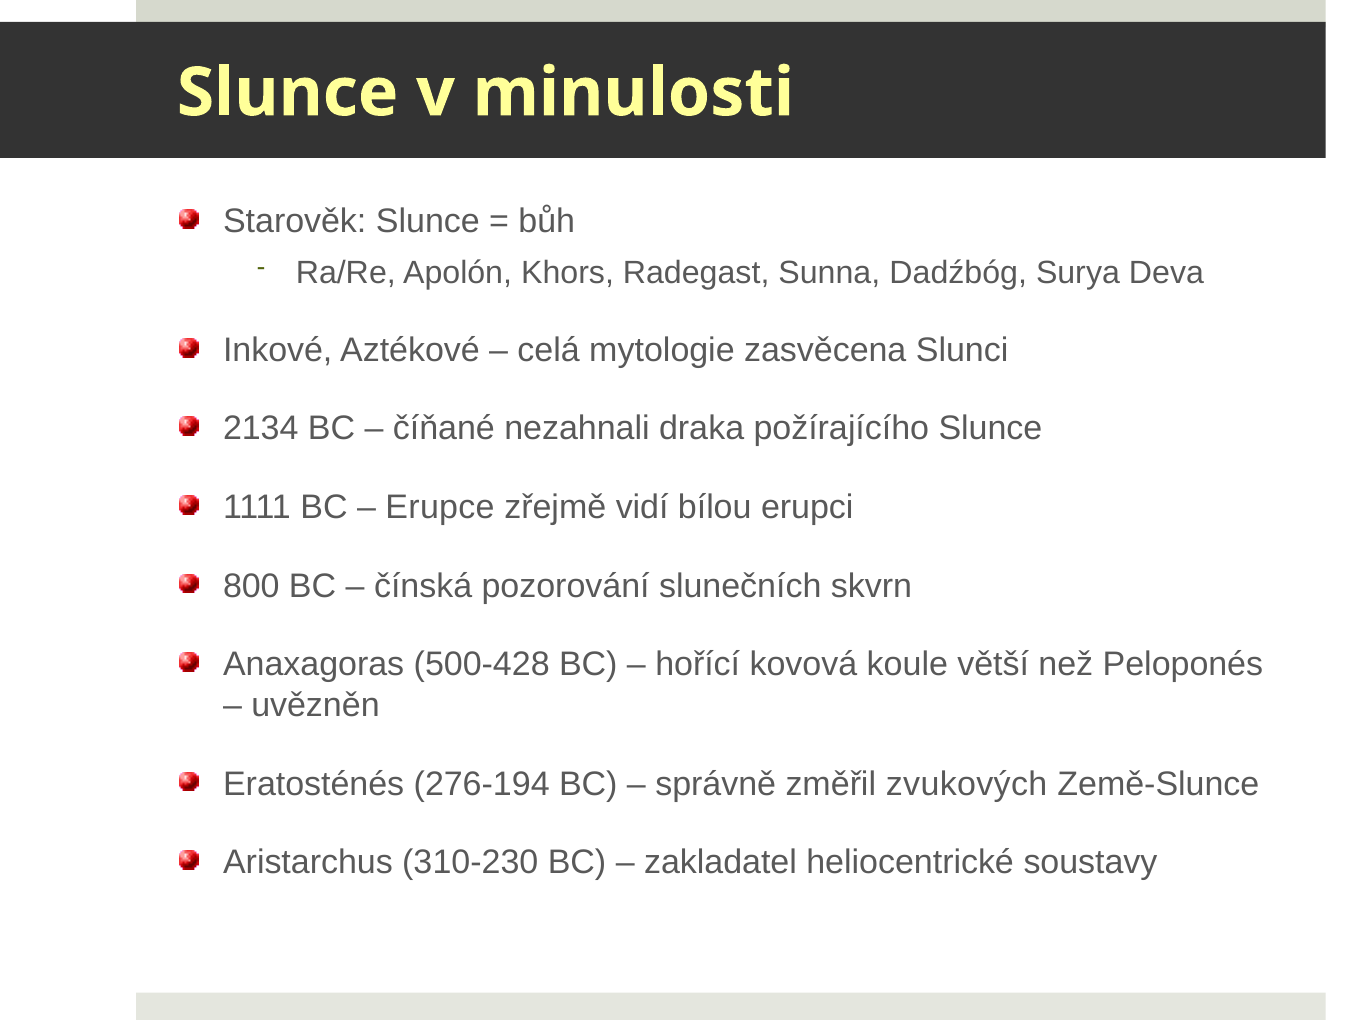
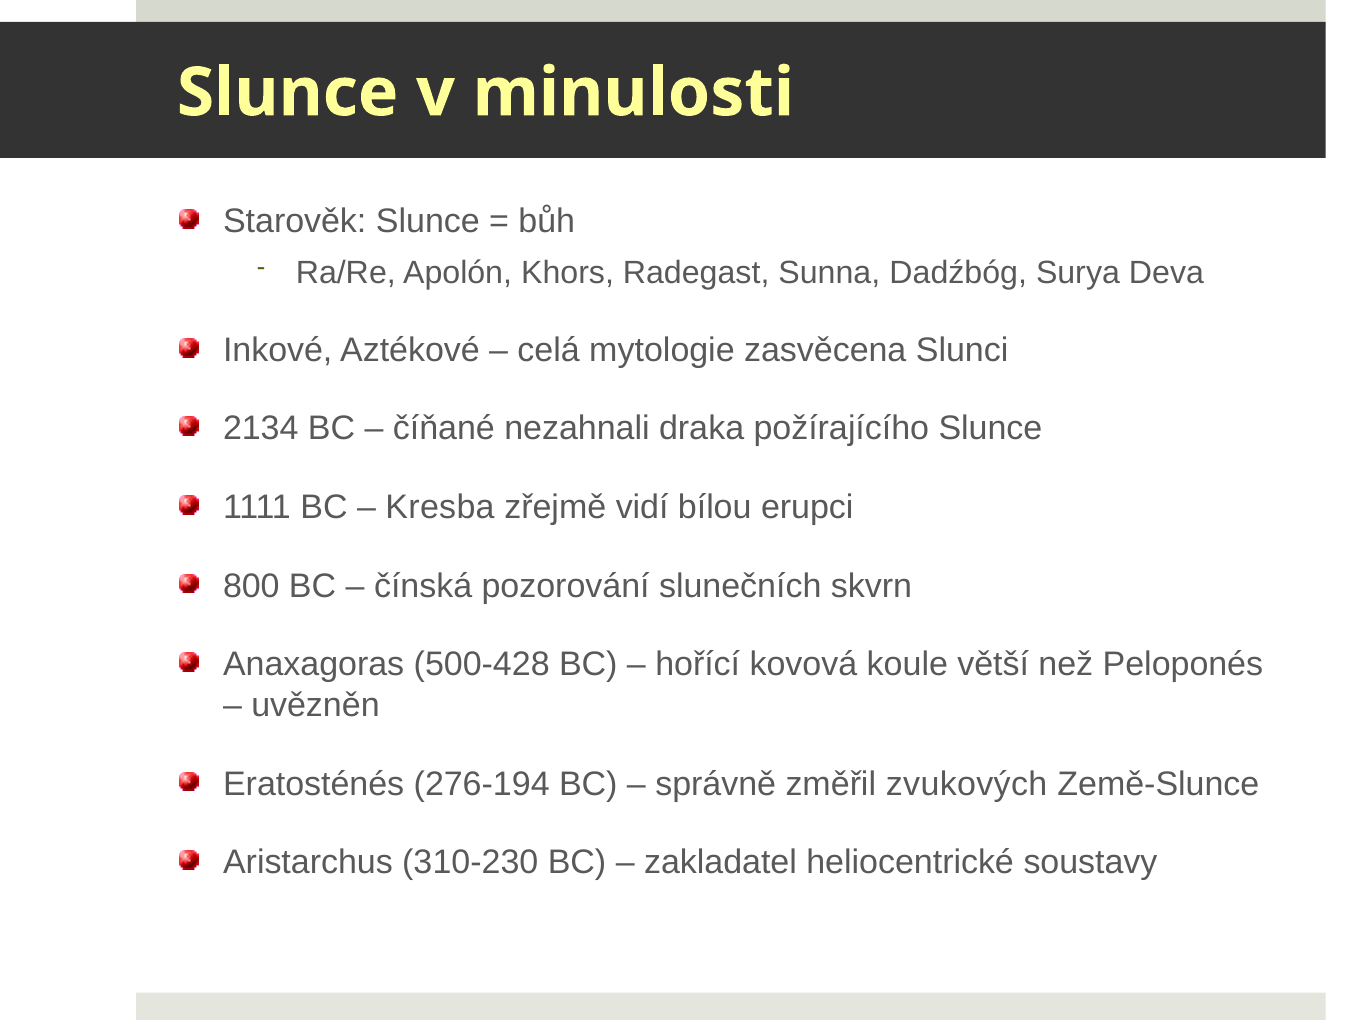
Erupce: Erupce -> Kresba (440, 507)
